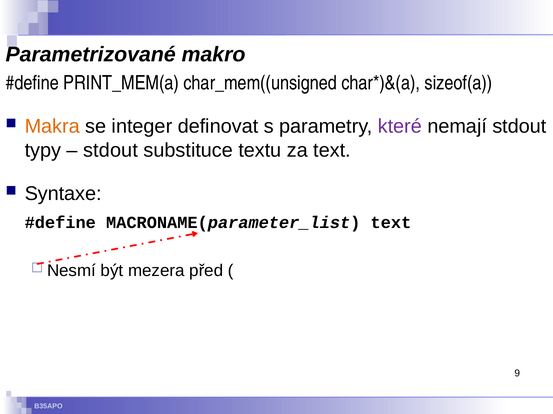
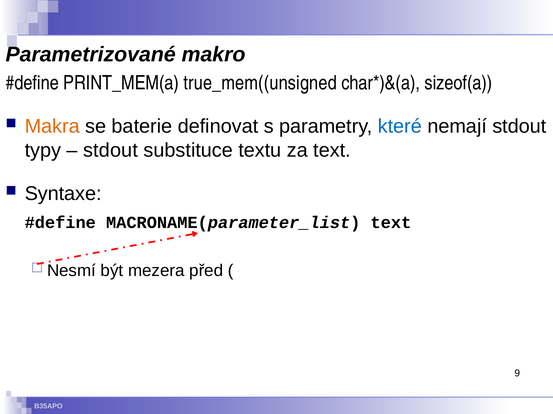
char_mem((unsigned: char_mem((unsigned -> true_mem((unsigned (260, 83)
integer: integer -> baterie (142, 127)
které colour: purple -> blue (400, 127)
